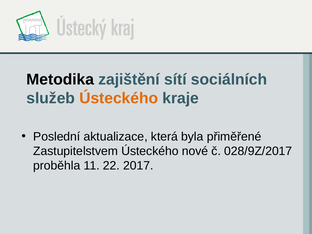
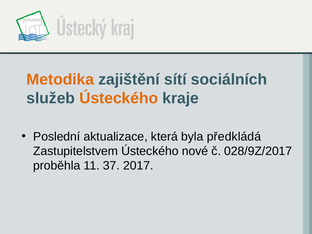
Metodika colour: black -> orange (60, 80)
přiměřené: přiměřené -> předkládá (234, 137)
22: 22 -> 37 (111, 166)
